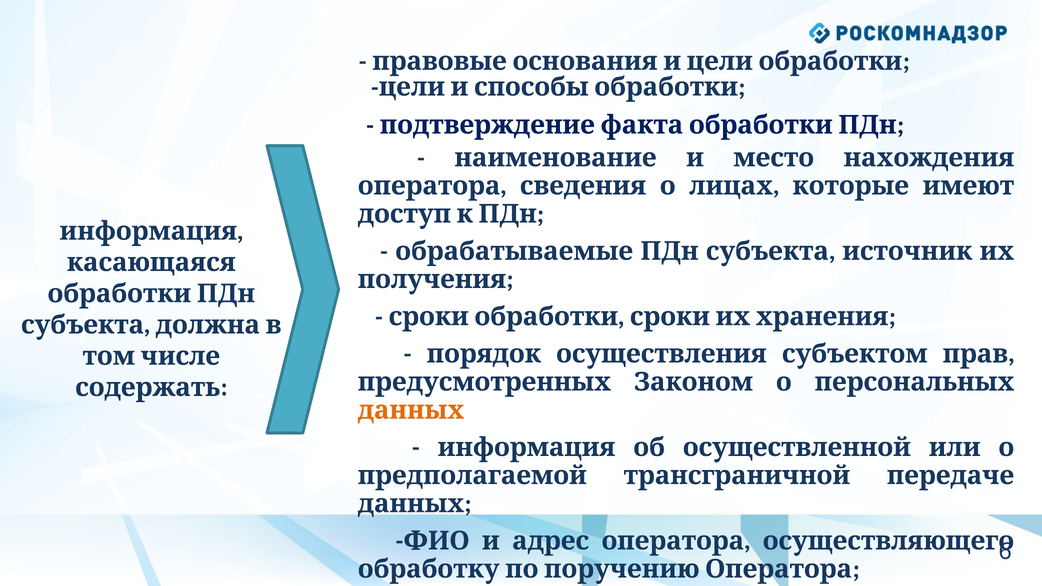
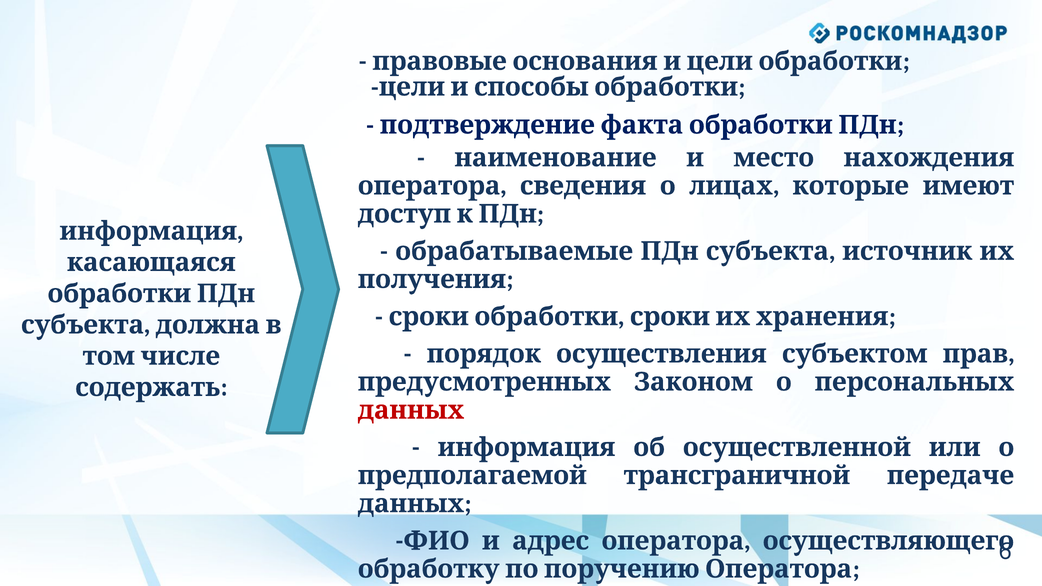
данных colour: orange -> red (411, 410)
